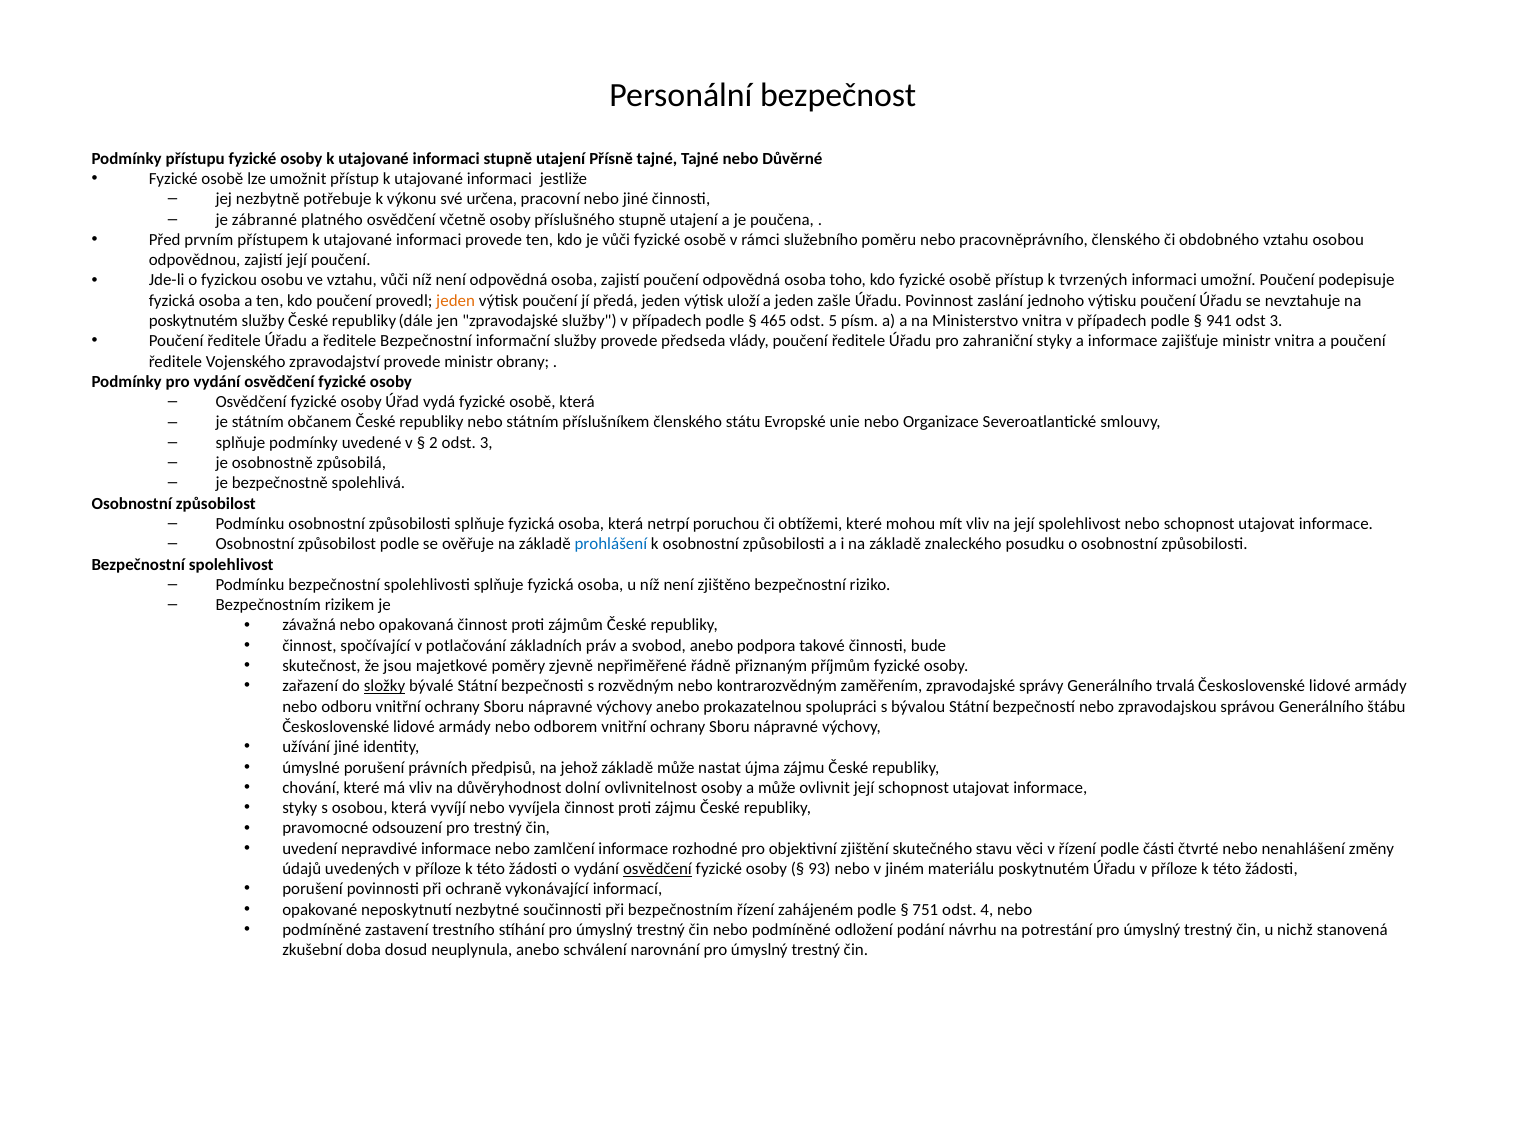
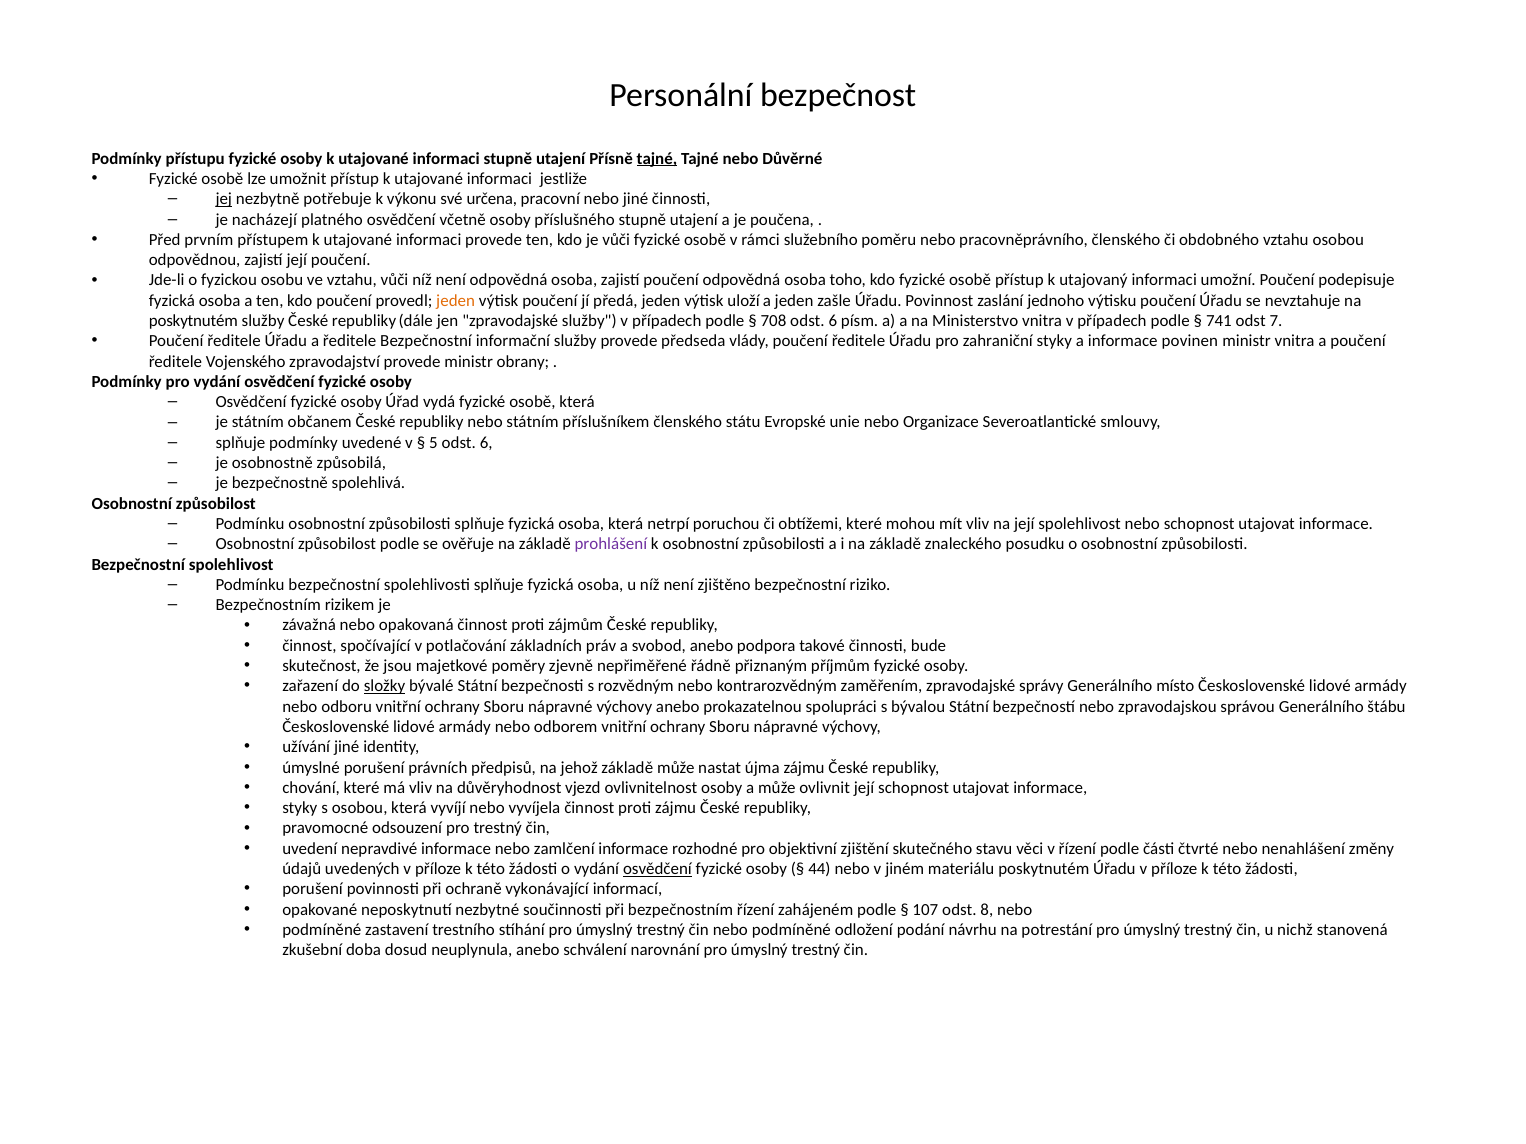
tajné underline: none -> present (657, 159)
jej underline: none -> present (224, 199)
zábranné: zábranné -> nacházejí (264, 220)
tvrzených: tvrzených -> utajovaný (1093, 280)
465: 465 -> 708 (773, 321)
5: 5 -> 6 (833, 321)
941: 941 -> 741 (1219, 321)
3: 3 -> 7 (1276, 321)
zajišťuje: zajišťuje -> povinen (1190, 341)
2: 2 -> 5 (433, 443)
3: 3 -> 6 (486, 443)
prohlášení colour: blue -> purple (611, 544)
trvalá: trvalá -> místo (1175, 687)
dolní: dolní -> vjezd (583, 788)
93: 93 -> 44 (819, 869)
751: 751 -> 107 (925, 910)
4: 4 -> 8 (987, 910)
